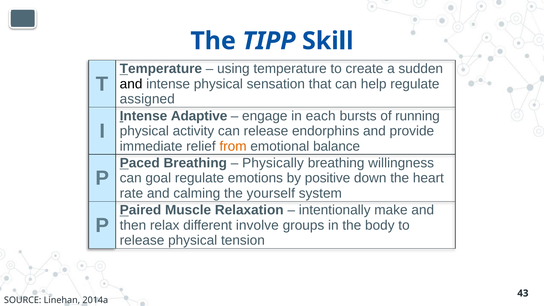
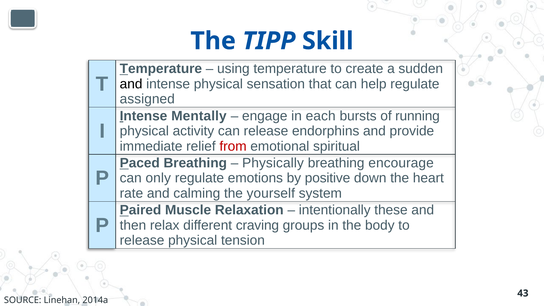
Adaptive: Adaptive -> Mentally (199, 116)
from colour: orange -> red (233, 146)
balance: balance -> spiritual (337, 146)
willingness: willingness -> encourage (401, 163)
goal: goal -> only (158, 178)
make: make -> these (391, 210)
involve: involve -> craving (257, 225)
